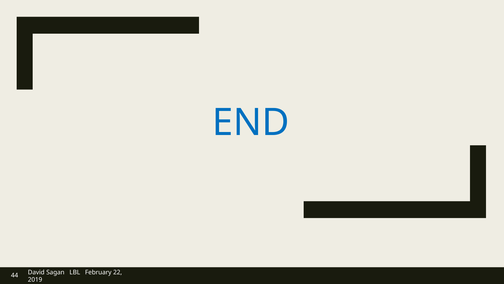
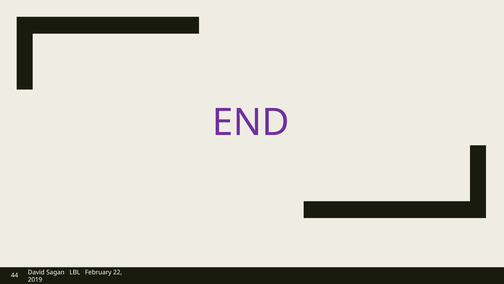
END colour: blue -> purple (251, 123)
